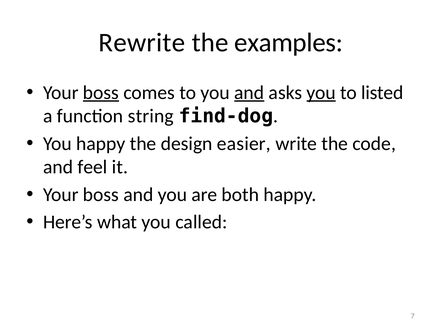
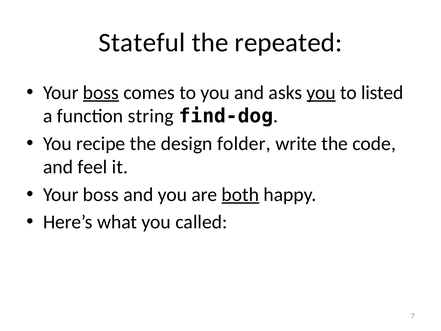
Rewrite: Rewrite -> Stateful (142, 43)
examples: examples -> repeated (288, 43)
and underline: present -> none (249, 93)
You happy: happy -> recipe (101, 143)
easier: easier -> folder (244, 143)
both underline: none -> present (240, 194)
